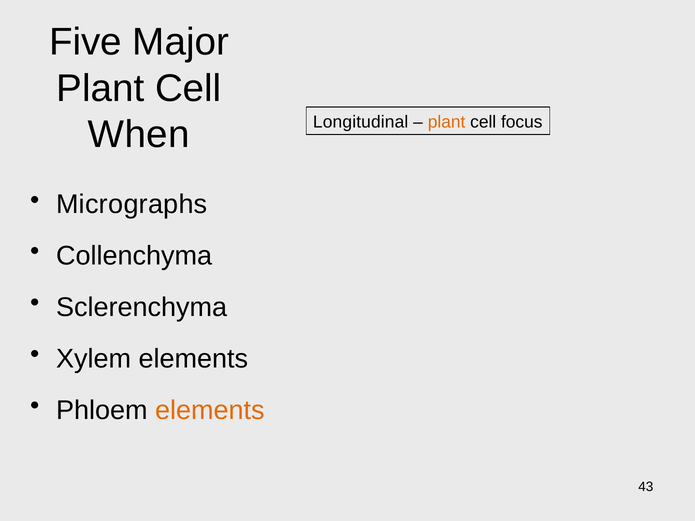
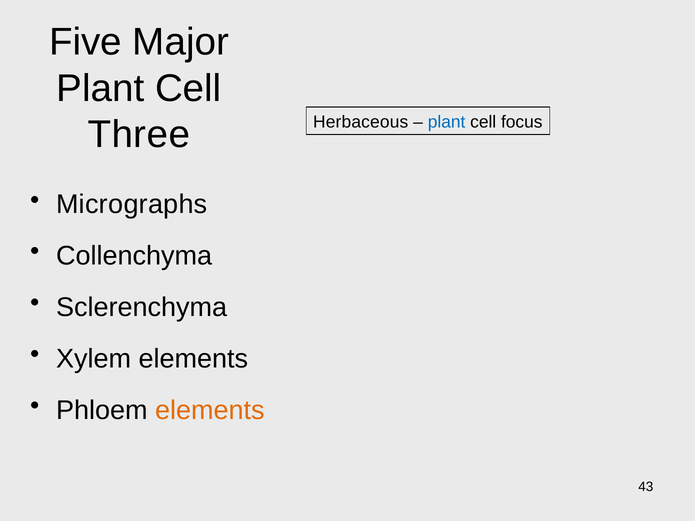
Longitudinal: Longitudinal -> Herbaceous (361, 122)
plant colour: orange -> blue (447, 122)
When: When -> Three (139, 135)
